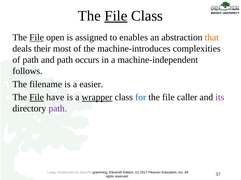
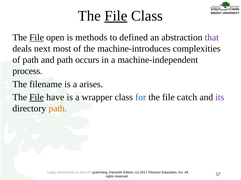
assigned: assigned -> methods (91, 38)
enables: enables -> defined (134, 38)
that colour: orange -> purple (212, 38)
their: their -> next (42, 49)
follows: follows -> process (27, 71)
easier: easier -> arises (91, 85)
wrapper underline: present -> none (97, 98)
caller: caller -> catch (187, 98)
path colour: purple -> orange (58, 109)
